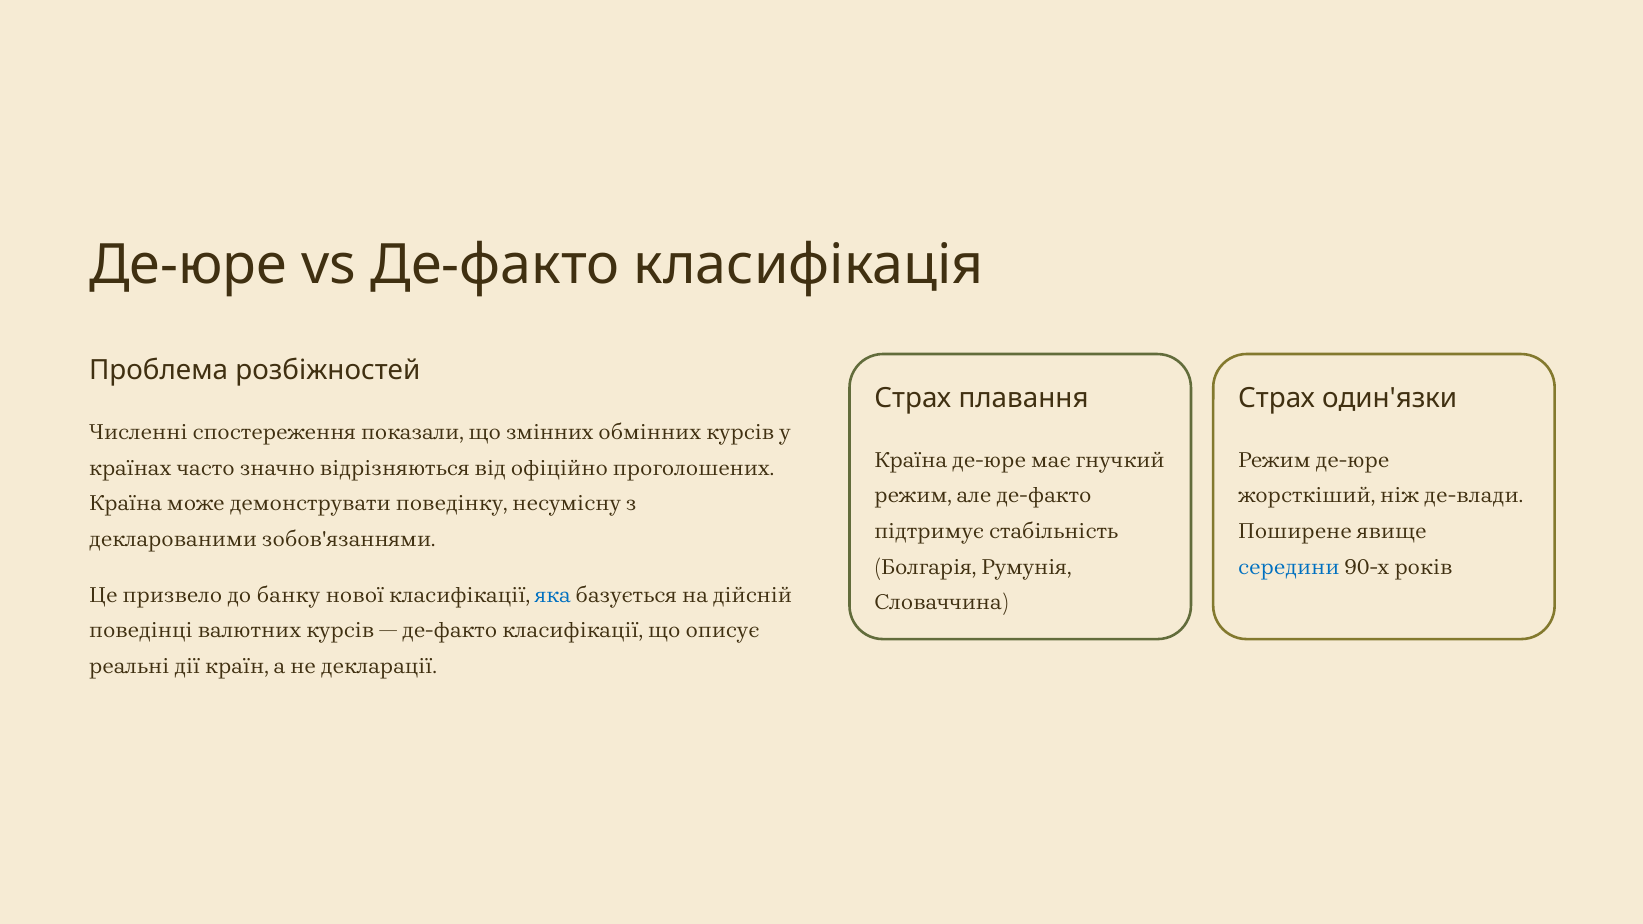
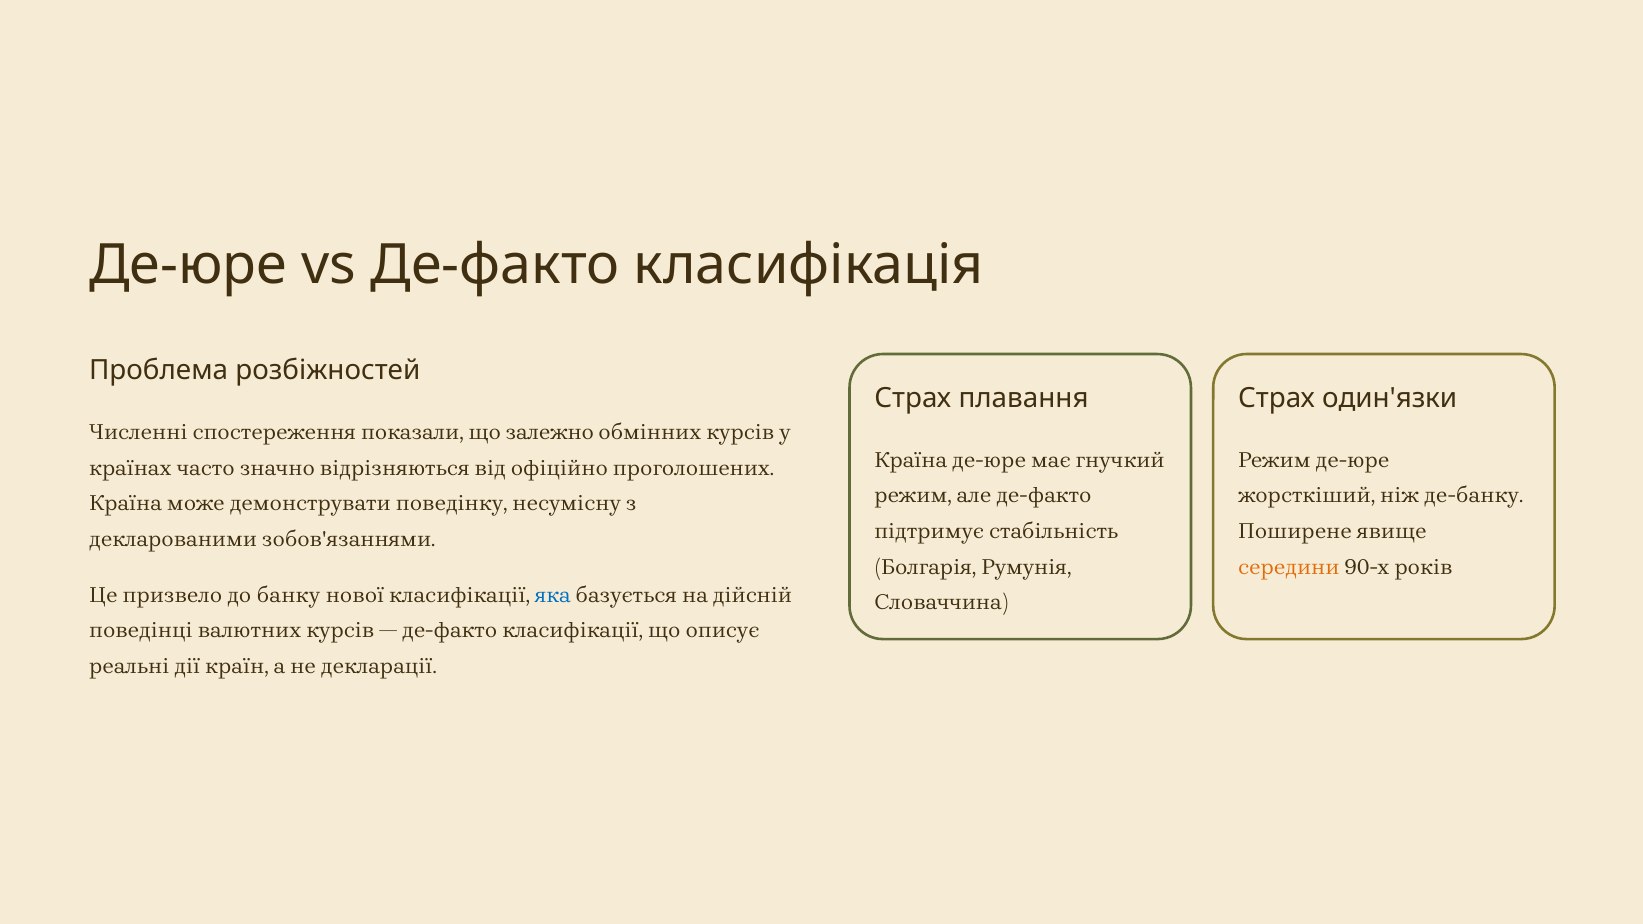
змінних: змінних -> залежно (550, 432)
де-влади: де-влади -> де-банку (1474, 496)
середини colour: blue -> orange (1289, 567)
